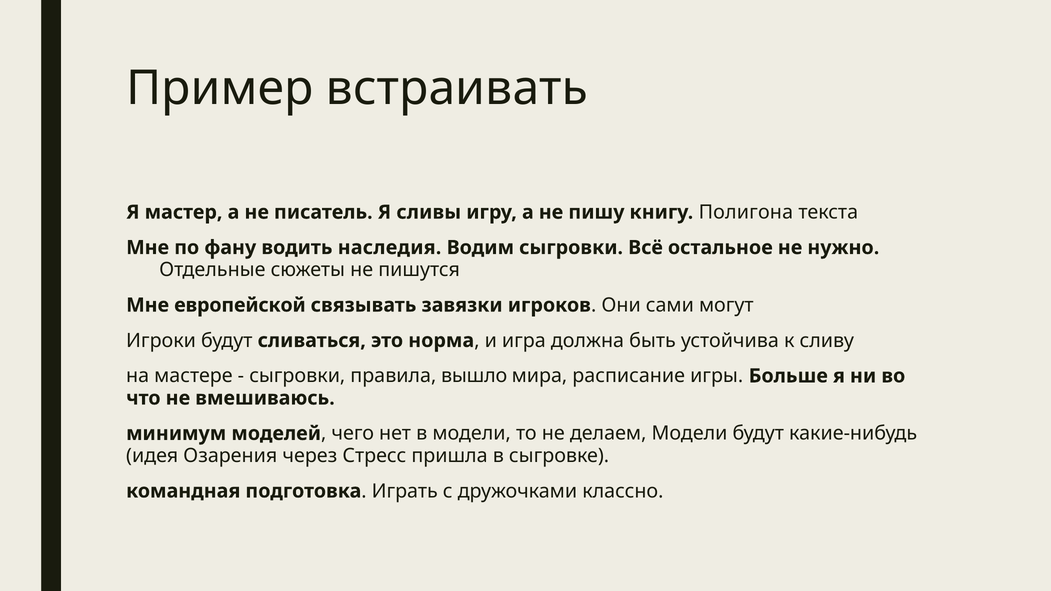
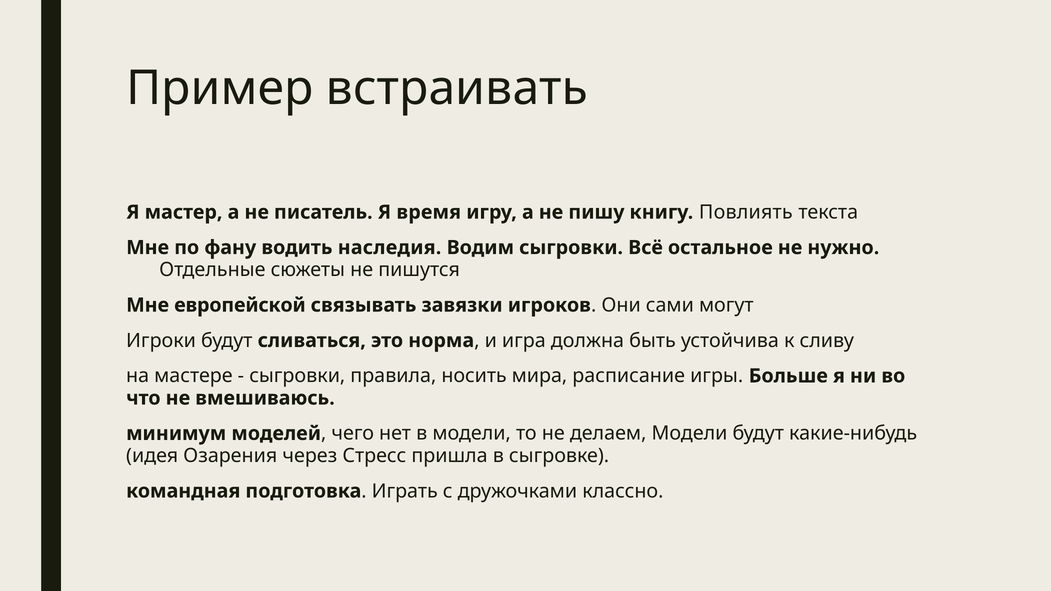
сливы: сливы -> время (429, 212)
Полигона: Полигона -> Повлиять (746, 212)
вышло: вышло -> носить (474, 376)
